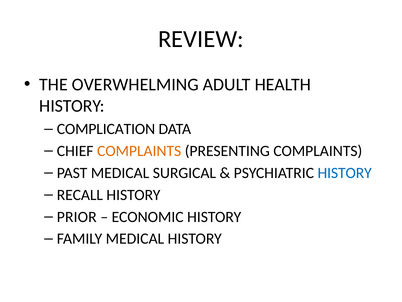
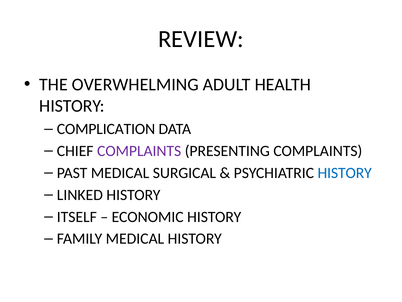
COMPLAINTS colour: orange -> purple (139, 151)
RECALL: RECALL -> LINKED (80, 195)
PRIOR: PRIOR -> ITSELF (77, 216)
